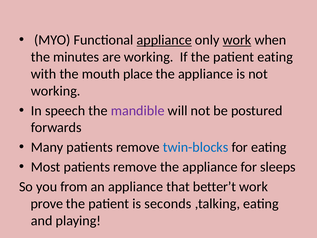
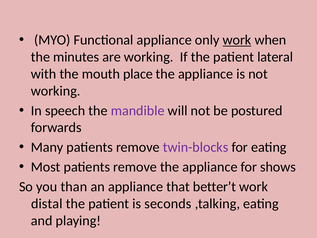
appliance underline: present -> none (164, 40)
patient eating: eating -> lateral (275, 57)
twin-blocks colour: blue -> purple (196, 147)
sleeps: sleeps -> shows (278, 167)
from: from -> than (74, 187)
prove: prove -> distal (47, 204)
